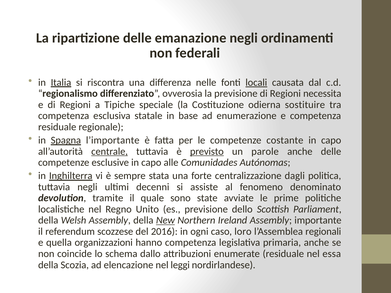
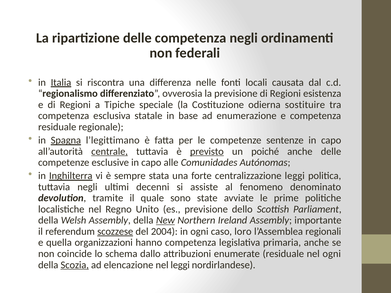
delle emanazione: emanazione -> competenza (191, 38)
locali underline: present -> none (256, 82)
necessita: necessita -> esistenza (322, 94)
l’importante: l’importante -> l’legittimano (113, 140)
costante: costante -> sentenze (285, 140)
parole: parole -> poiché (265, 151)
centralizzazione dagli: dagli -> leggi (295, 176)
scozzese underline: none -> present (115, 232)
2016: 2016 -> 2004 (164, 232)
nel essa: essa -> ogni (332, 254)
Scozia underline: none -> present (75, 265)
